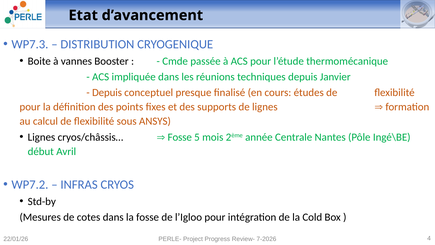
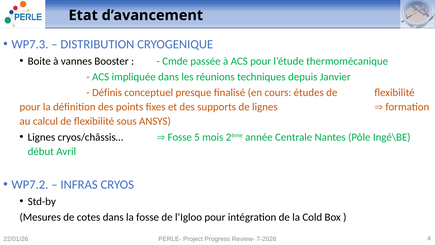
Depuis: Depuis -> Définis (107, 92)
